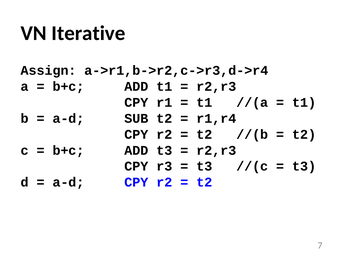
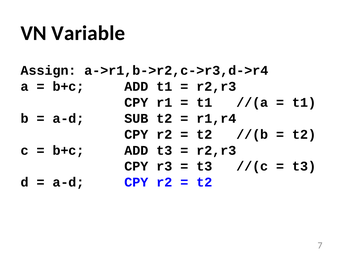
Iterative: Iterative -> Variable (88, 33)
